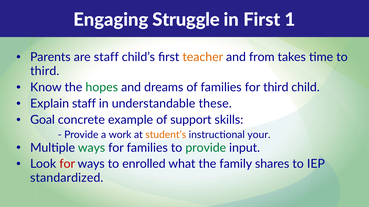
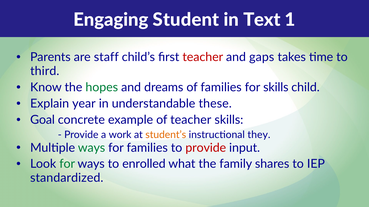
Struggle: Struggle -> Student (186, 20)
in First: First -> Text (262, 20)
teacher colour: orange -> red (203, 57)
from: from -> gaps (262, 57)
for third: third -> skills (276, 88)
Explain staff: staff -> year (84, 104)
of support: support -> teacher (191, 120)
your: your -> they (259, 135)
provide colour: green -> red (206, 148)
for colour: red -> green (67, 164)
